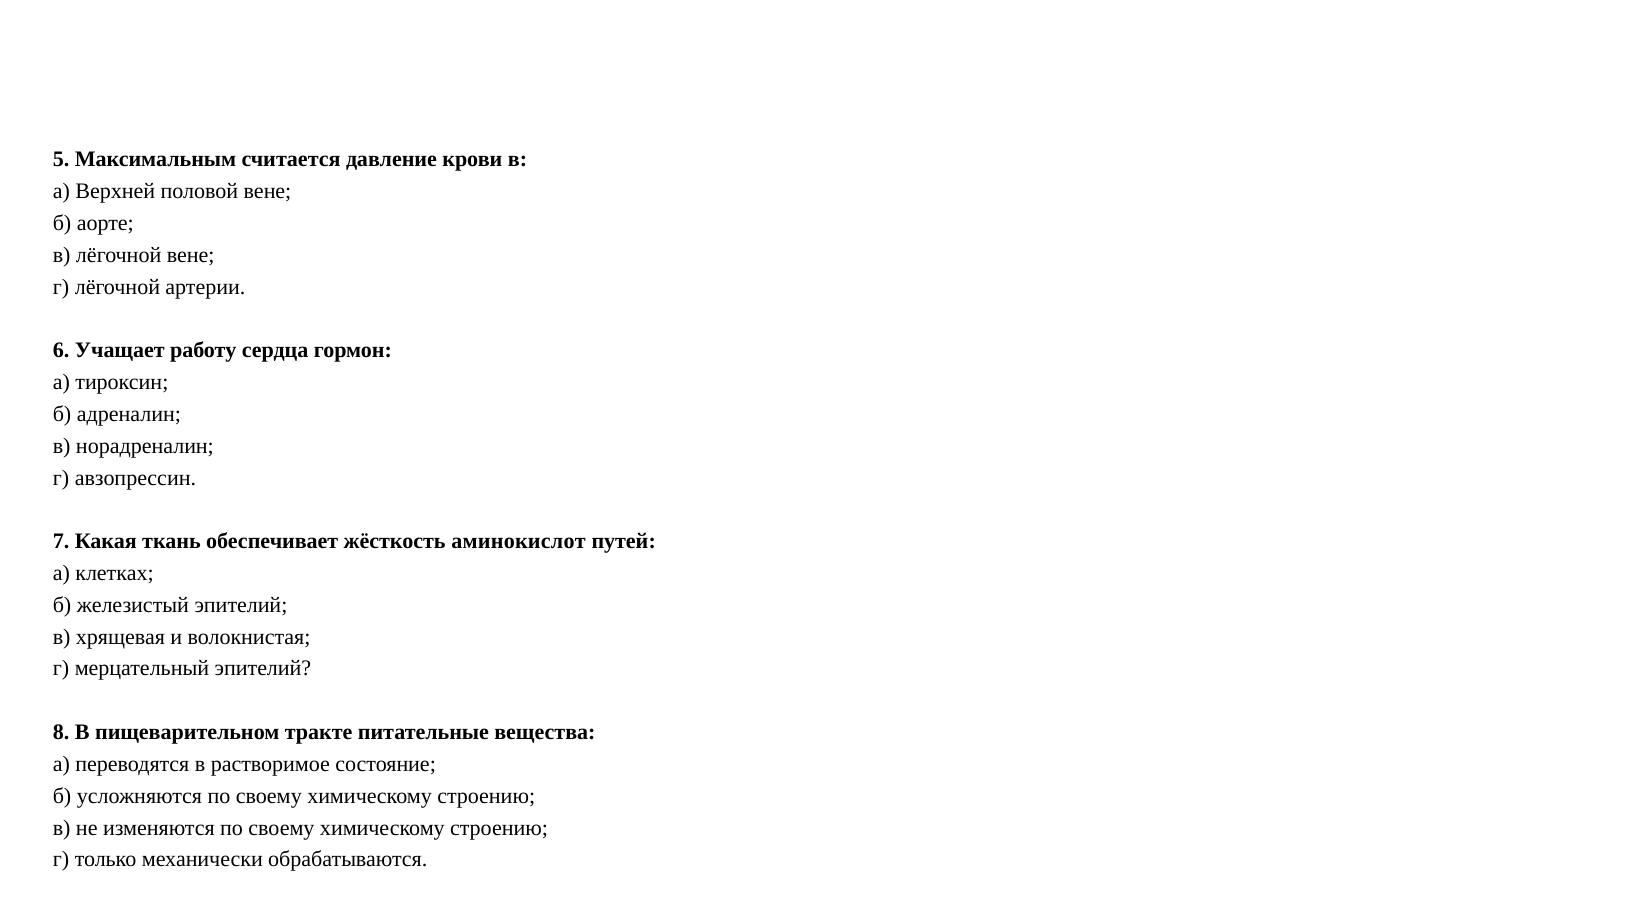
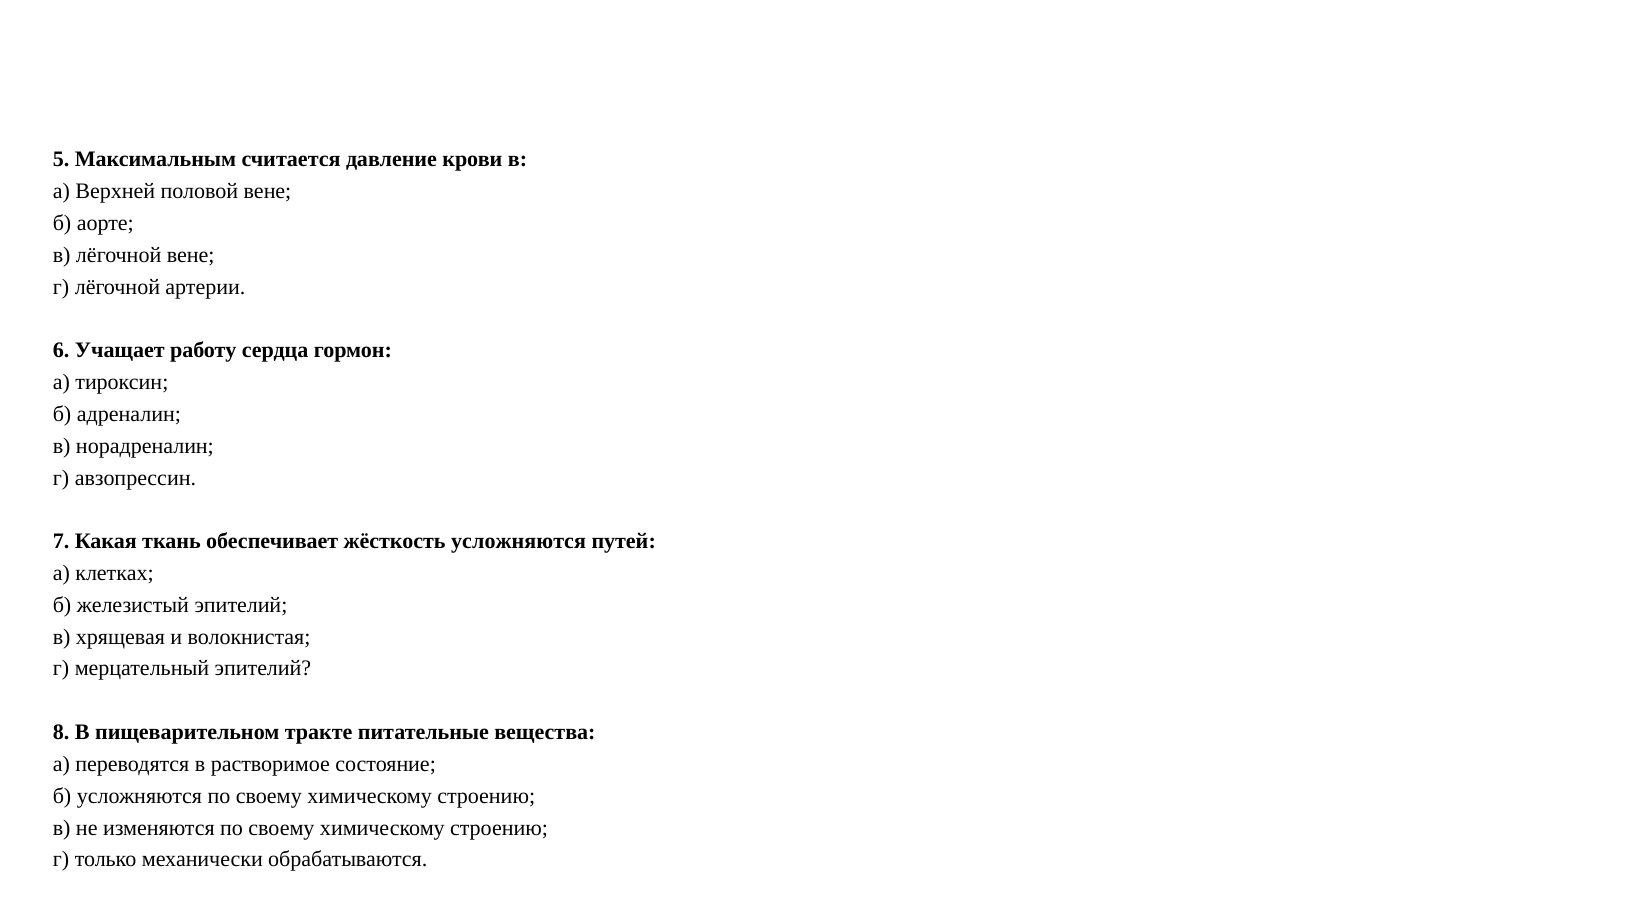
жёсткость аминокислот: аминокислот -> усложняются (519, 541)
